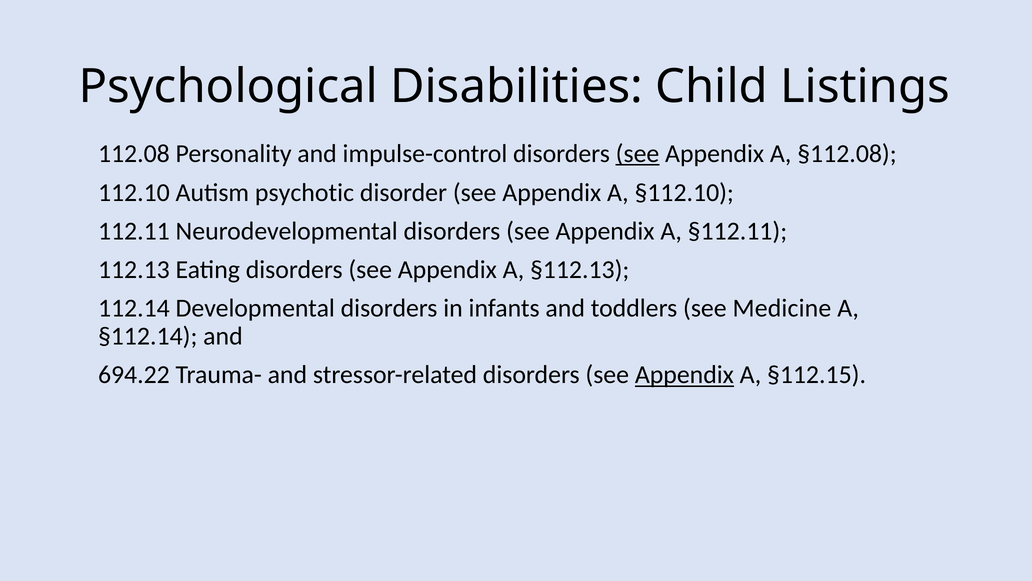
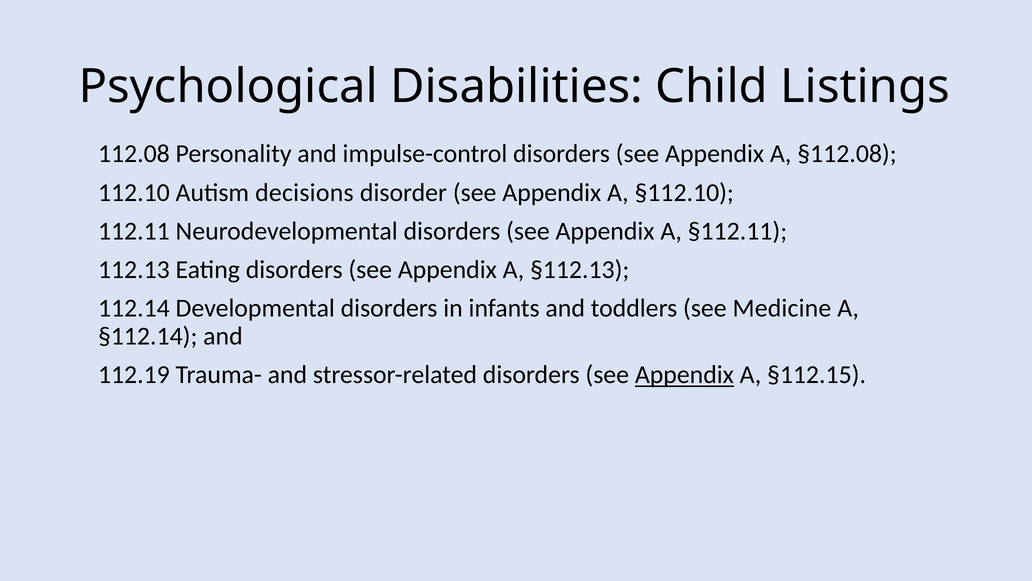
see underline: present -> none (638, 154)
psychotic: psychotic -> decisions (304, 192)
694.22: 694.22 -> 112.19 (134, 375)
